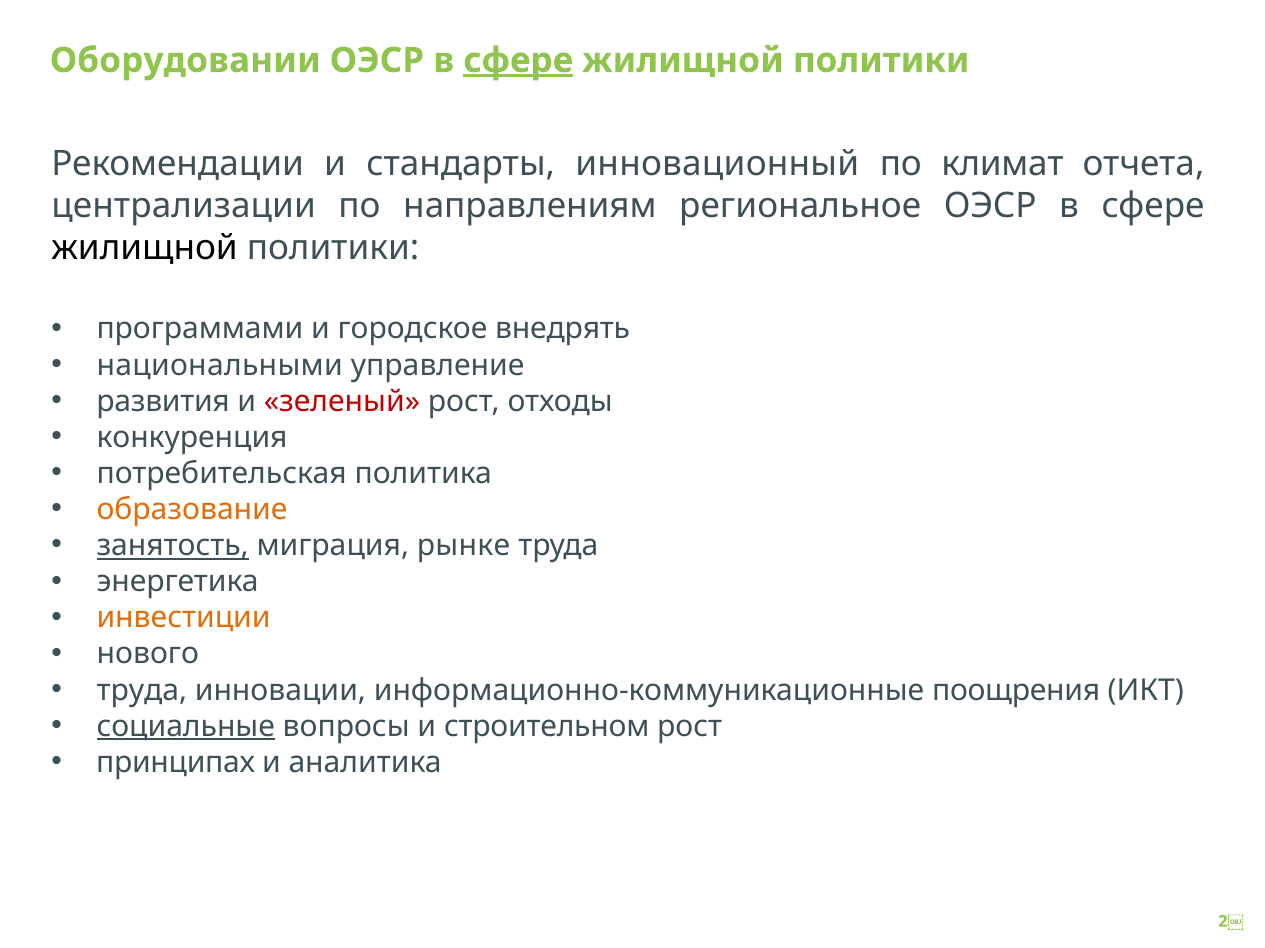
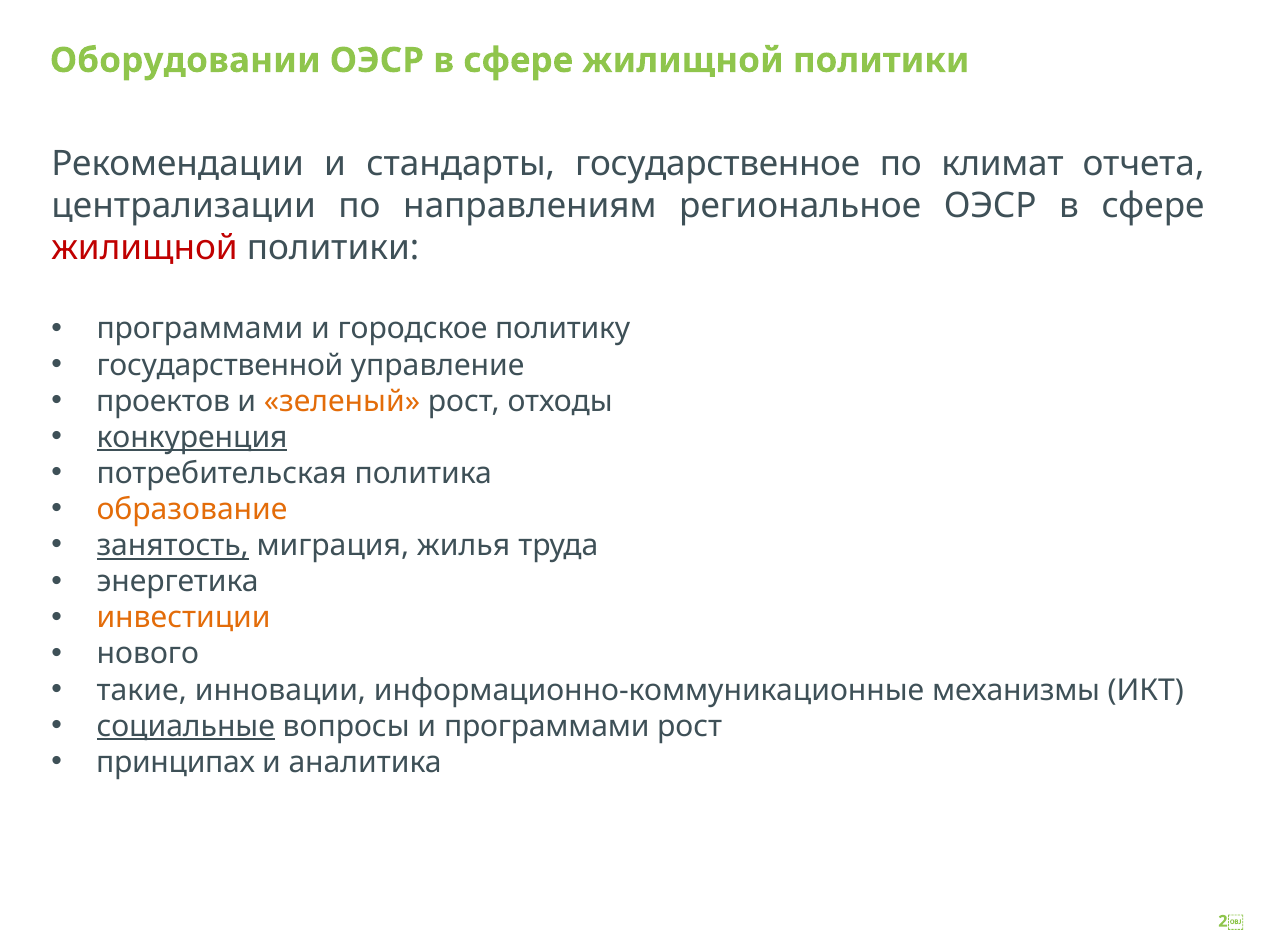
сфере underline: present -> none (518, 60)
инновационный: инновационный -> государственное (718, 164)
жилищной colour: black -> red (145, 248)
внедрять: внедрять -> политику (563, 329)
национальными: национальными -> государственной (220, 365)
развития: развития -> проектов (163, 402)
зеленый colour: red -> orange (342, 402)
конкуренция underline: none -> present (192, 438)
рынке: рынке -> жилья (464, 546)
труда: труда -> такие (142, 691)
поощрения: поощрения -> механизмы (1016, 691)
и строительном: строительном -> программами (547, 727)
